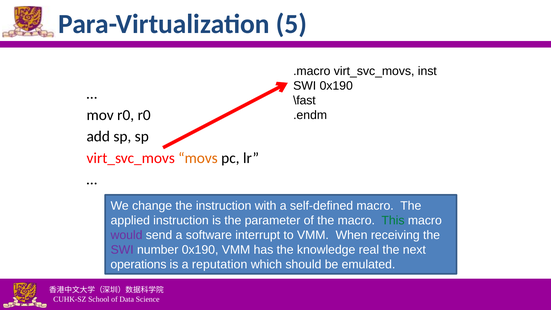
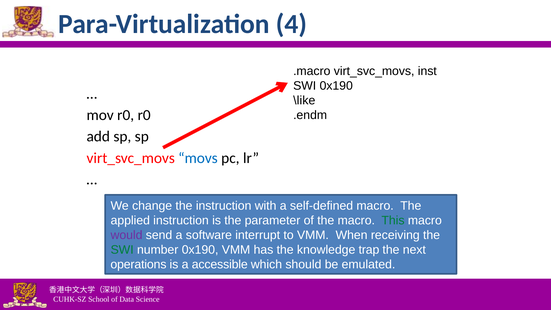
5: 5 -> 4 (291, 24)
\fast: \fast -> \like (304, 101)
movs colour: orange -> blue (198, 158)
SWI colour: purple -> green (122, 250)
real: real -> trap (369, 250)
reputation: reputation -> accessible (220, 265)
